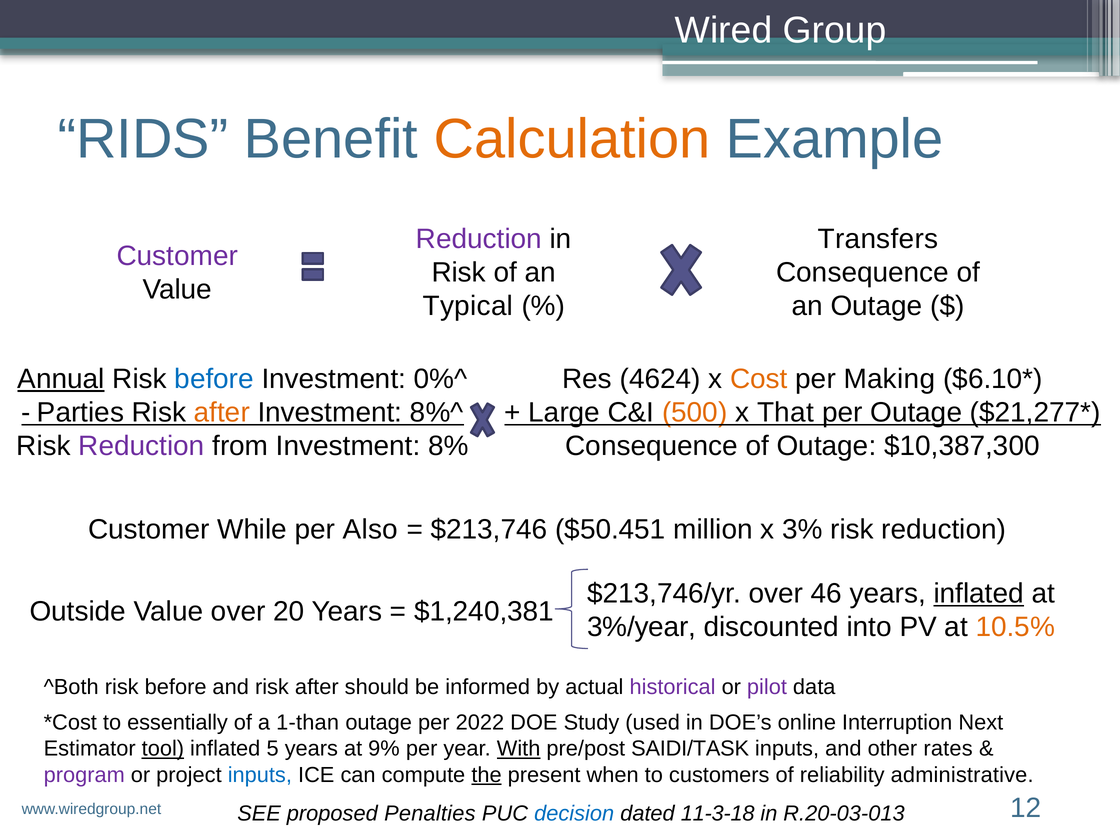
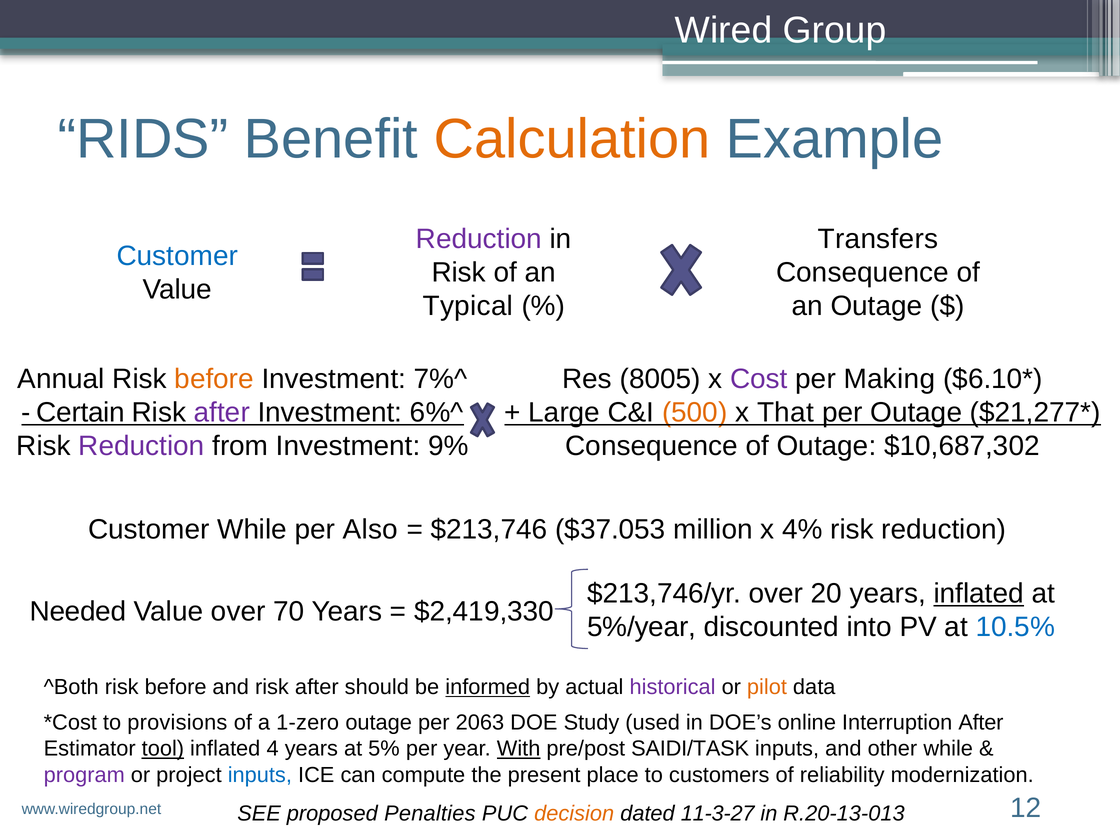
Customer colour: purple -> blue (177, 256)
Annual underline: present -> none (61, 379)
before colour: blue -> orange (214, 379)
0%^: 0%^ -> 7%^ (441, 379)
4624: 4624 -> 8005 (660, 379)
Cost colour: orange -> purple (759, 379)
Parties: Parties -> Certain (81, 412)
after colour: orange -> purple (222, 412)
8%^: 8%^ -> 6%^ (437, 412)
8%: 8% -> 9% (448, 446)
$10,387,300: $10,387,300 -> $10,687,302 (962, 446)
$50.451: $50.451 -> $37.053 (610, 530)
3%: 3% -> 4% (802, 530)
46: 46 -> 20 (826, 594)
Outside: Outside -> Needed (78, 612)
20: 20 -> 70 (289, 612)
$1,240,381: $1,240,381 -> $2,419,330 (484, 612)
3%/year: 3%/year -> 5%/year (642, 627)
10.5% colour: orange -> blue (1015, 627)
informed underline: none -> present (488, 687)
pilot colour: purple -> orange (767, 687)
essentially: essentially -> provisions (177, 723)
1-than: 1-than -> 1-zero (308, 723)
2022: 2022 -> 2063 (480, 723)
Interruption Next: Next -> After (981, 723)
5: 5 -> 4 (273, 749)
9%: 9% -> 5% (384, 749)
other rates: rates -> while (948, 749)
the underline: present -> none (487, 775)
when: when -> place (613, 775)
administrative: administrative -> modernization (962, 775)
decision colour: blue -> orange (574, 813)
11-3-18: 11-3-18 -> 11-3-27 (718, 813)
R.20-03-013: R.20-03-013 -> R.20-13-013 (844, 813)
